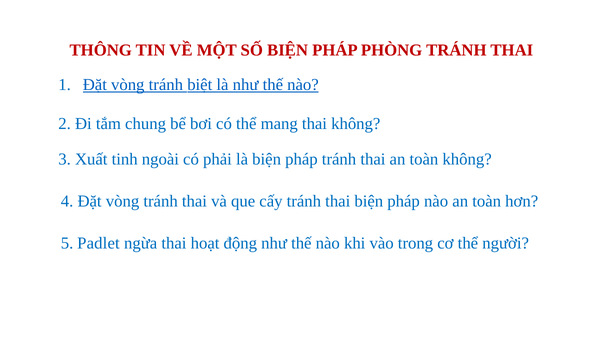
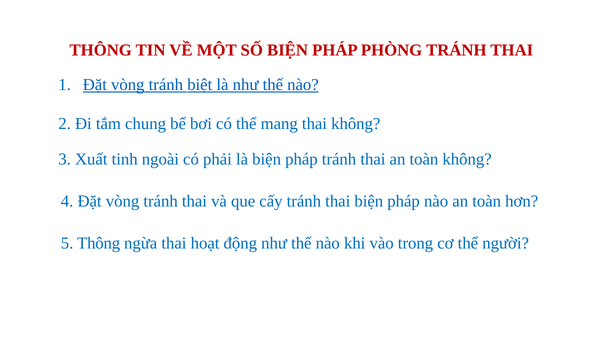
5 Padlet: Padlet -> Thông (99, 243)
